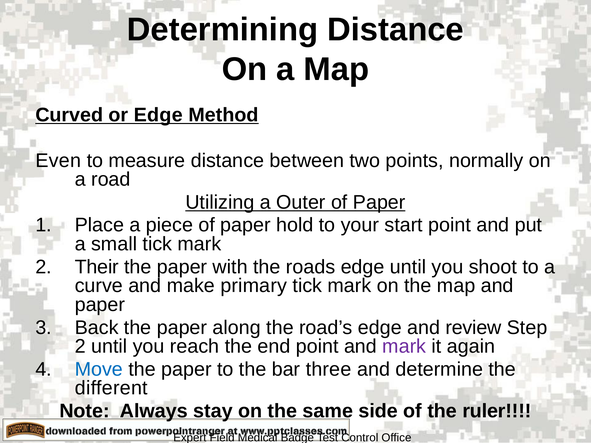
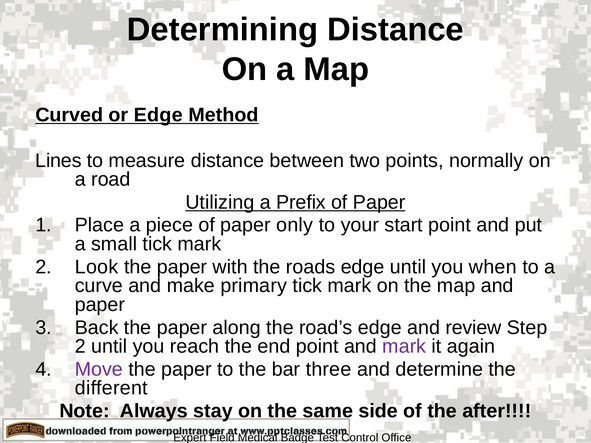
Even: Even -> Lines (58, 161)
Outer: Outer -> Prefix (301, 202)
hold: hold -> only (295, 225)
Their: Their -> Look (97, 267)
shoot: shoot -> when (493, 267)
Move colour: blue -> purple (99, 369)
ruler: ruler -> after (497, 411)
